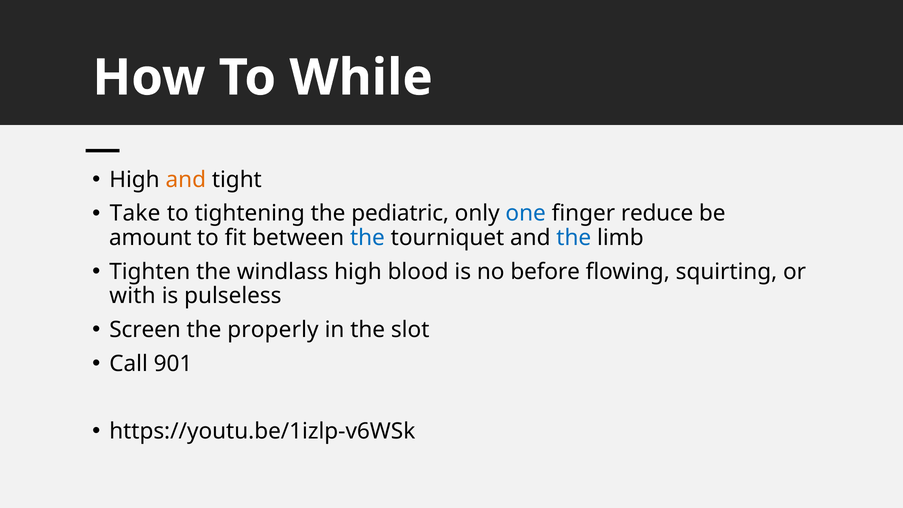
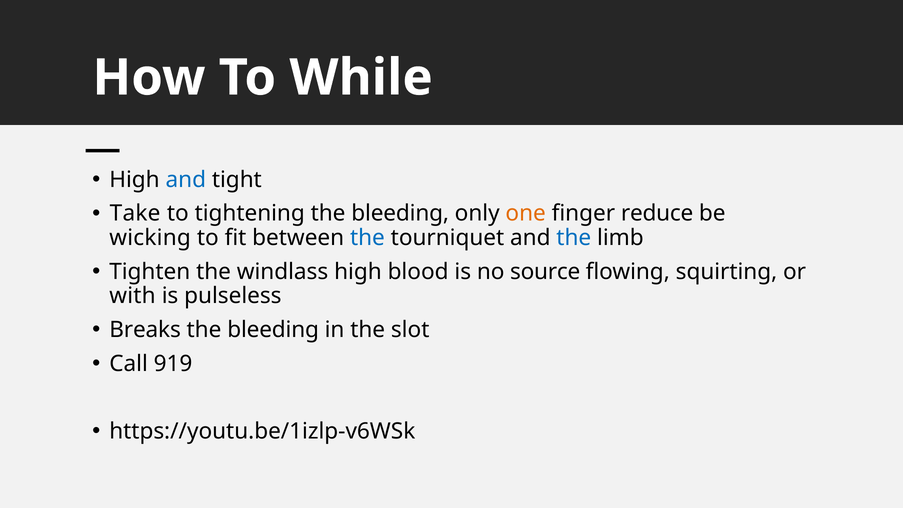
and colour: orange -> blue (186, 180)
tightening the pediatric: pediatric -> bleeding (400, 213)
one colour: blue -> orange (526, 213)
amount: amount -> wicking (150, 238)
before: before -> source (545, 272)
Screen: Screen -> Breaks (145, 330)
properly: properly -> bleeding (273, 330)
901: 901 -> 919 (173, 364)
